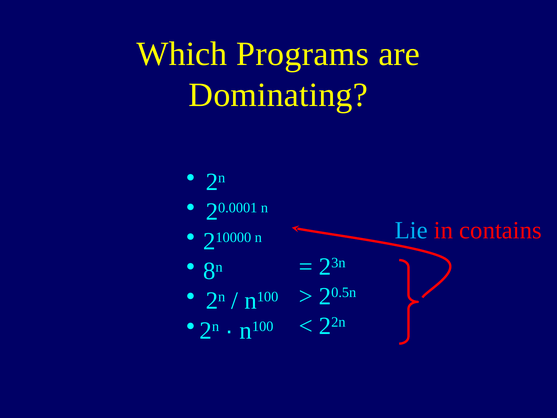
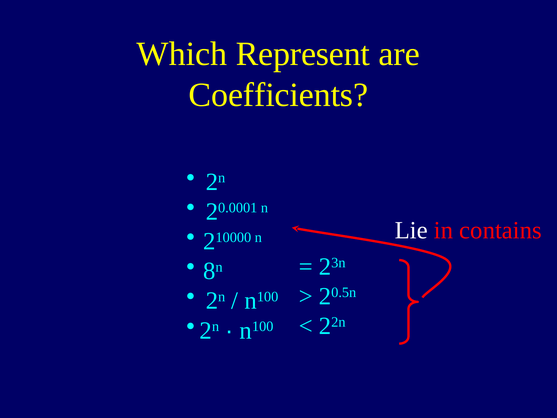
Programs: Programs -> Represent (303, 54)
Dominating: Dominating -> Coefficients (278, 95)
Lie colour: light blue -> white (411, 230)
